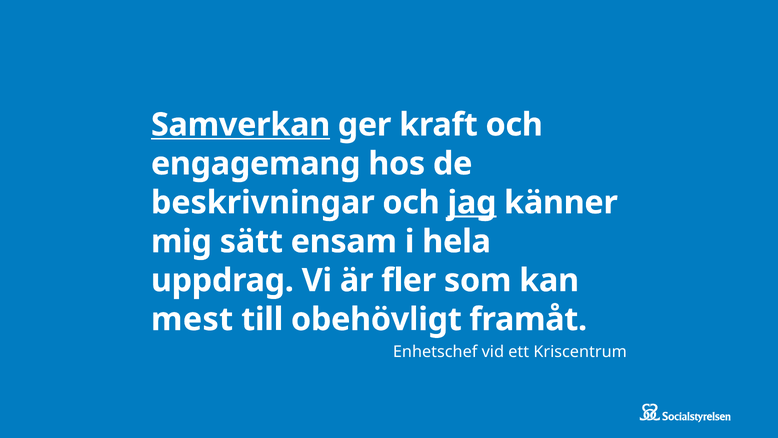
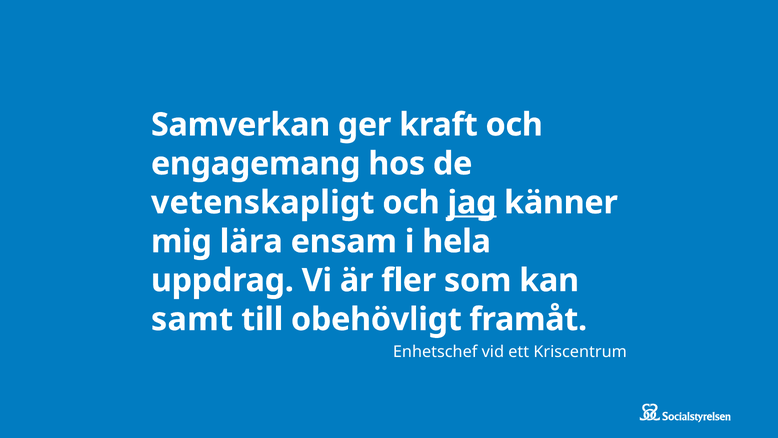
Samverkan underline: present -> none (241, 125)
beskrivningar: beskrivningar -> vetenskapligt (263, 202)
sätt: sätt -> lära (251, 241)
mest: mest -> samt (192, 319)
